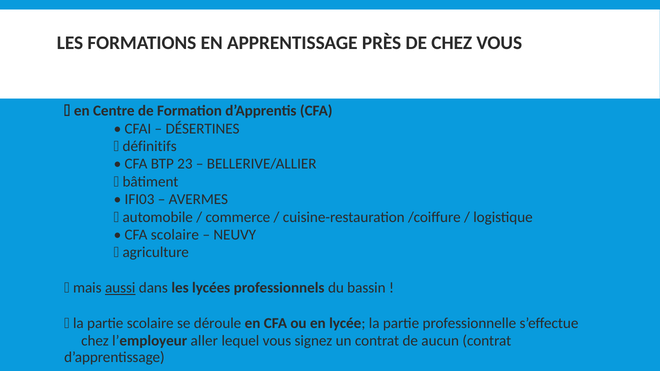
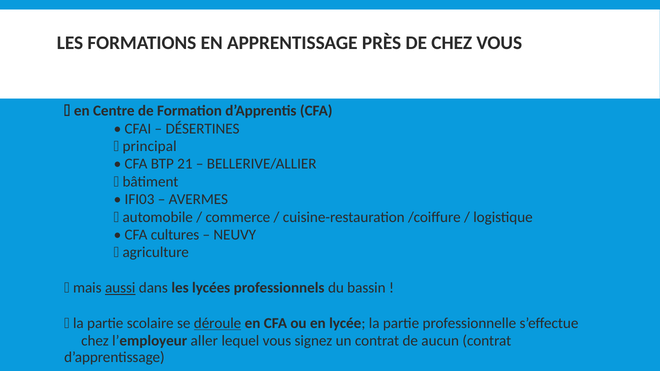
définitifs: définitifs -> principal (150, 146)
23: 23 -> 21 (185, 164)
CFA scolaire: scolaire -> cultures (175, 235)
déroule underline: none -> present (218, 323)
